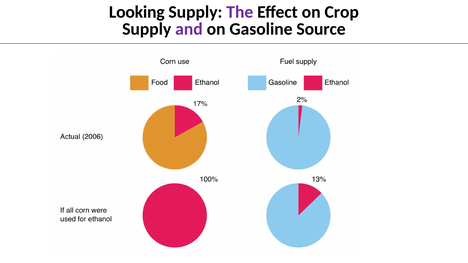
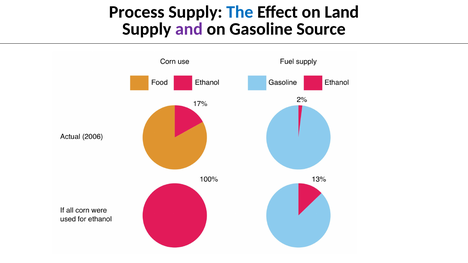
Looking: Looking -> Process (137, 12)
The colour: purple -> blue (240, 12)
Crop: Crop -> Land (342, 12)
